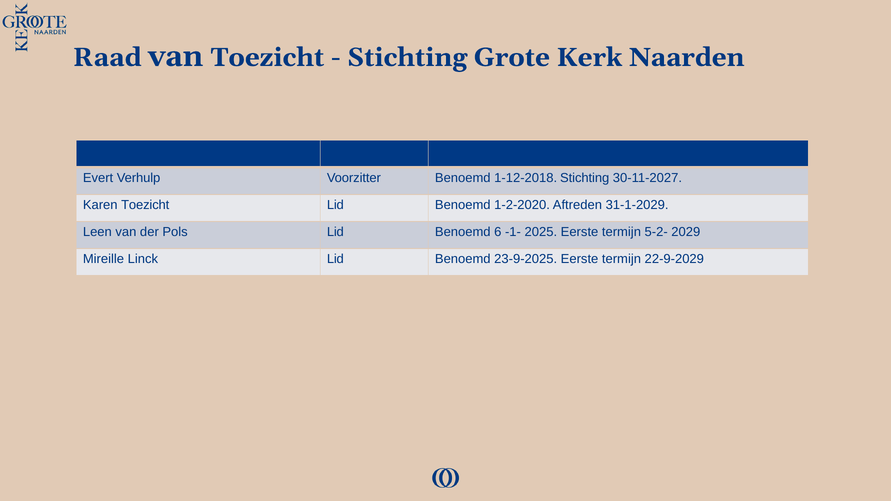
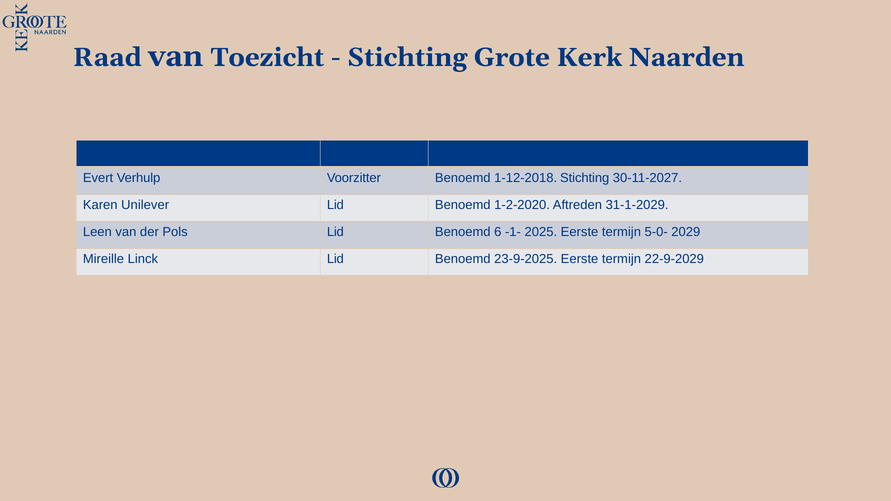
Karen Toezicht: Toezicht -> Unilever (145, 205)
5-2-: 5-2- -> 5-0- (656, 232)
